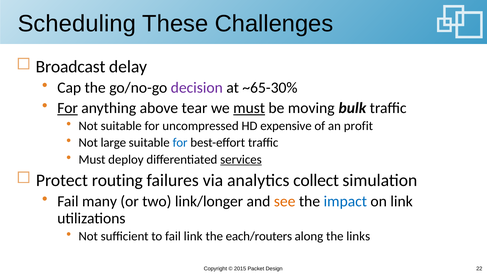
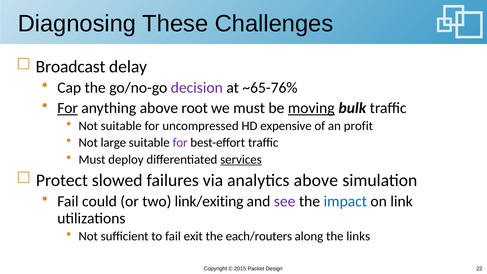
Scheduling: Scheduling -> Diagnosing (77, 24)
~65-30%: ~65-30% -> ~65-76% (270, 88)
tear: tear -> root (195, 108)
must underline: present -> none (249, 108)
moving underline: none -> present (311, 108)
for colour: blue -> purple (180, 143)
routing: routing -> slowed (117, 180)
analytics collect: collect -> above (316, 180)
many: many -> could (99, 201)
link/longer: link/longer -> link/exiting (209, 201)
see colour: orange -> purple (285, 201)
fail link: link -> exit (193, 236)
